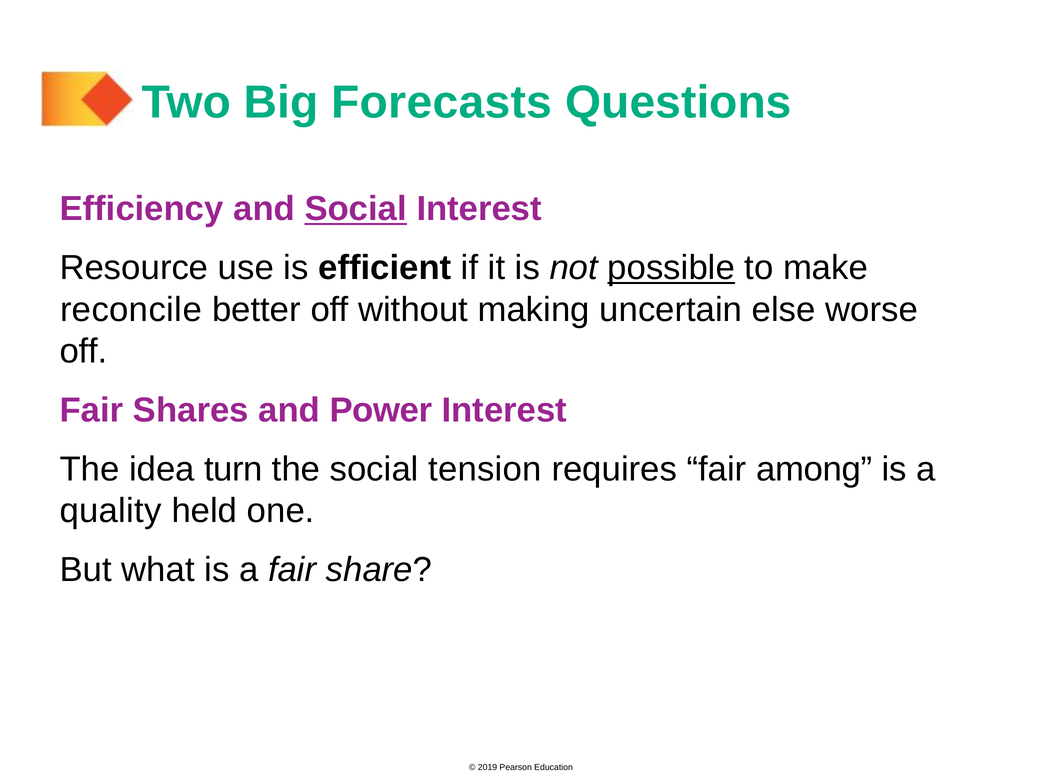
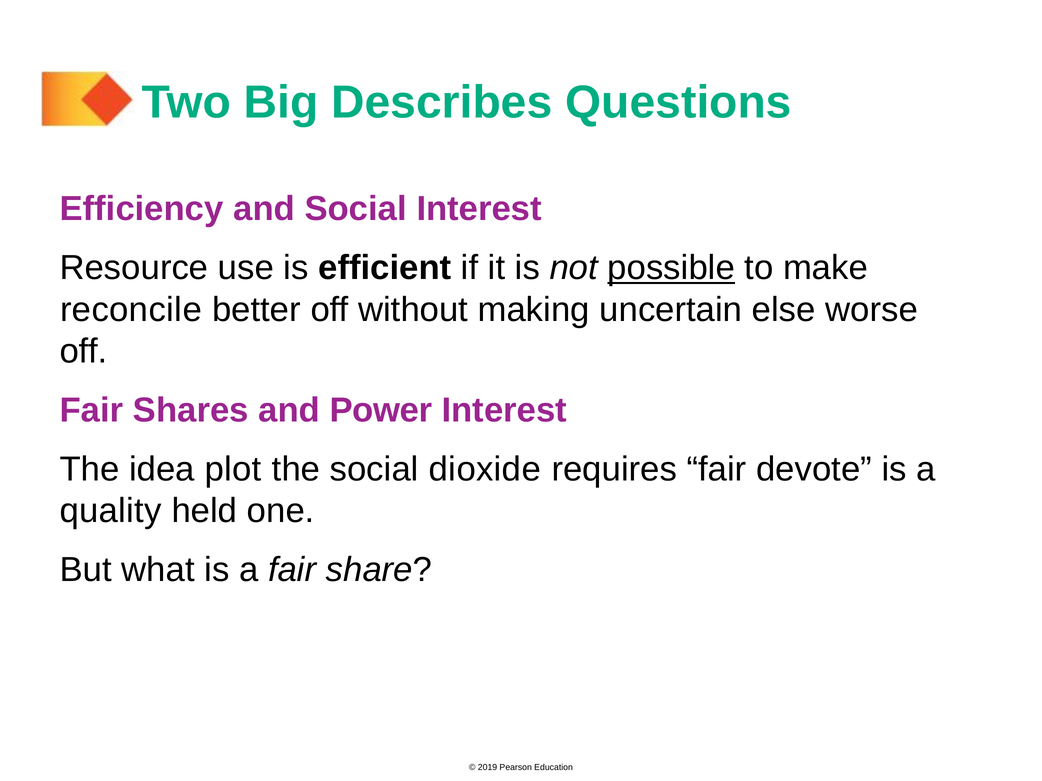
Forecasts: Forecasts -> Describes (442, 103)
Social underline: present -> none (356, 209)
turn: turn -> plot (233, 470)
tension: tension -> dioxide (485, 470)
among: among -> devote (814, 470)
